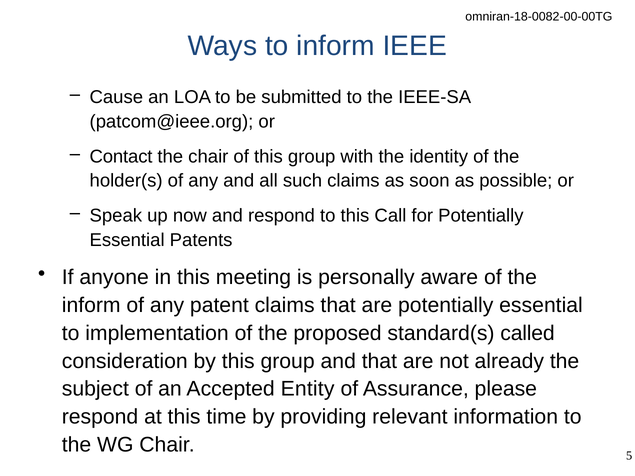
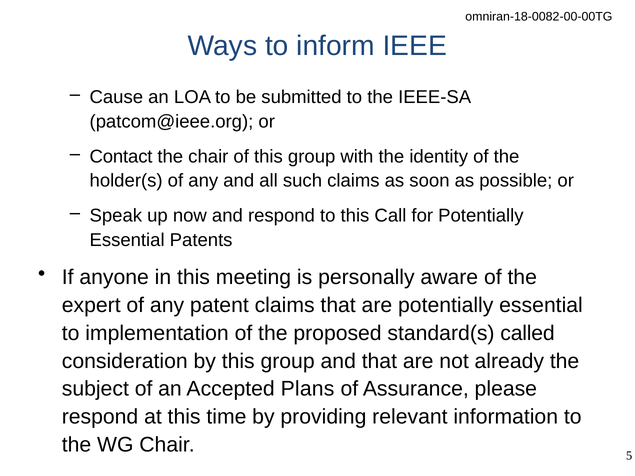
inform: inform -> expert (91, 305)
Entity: Entity -> Plans (308, 389)
